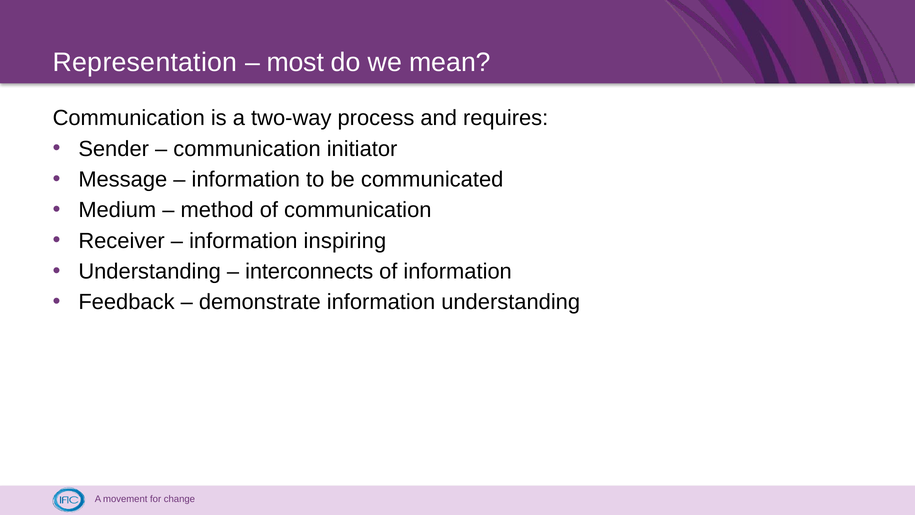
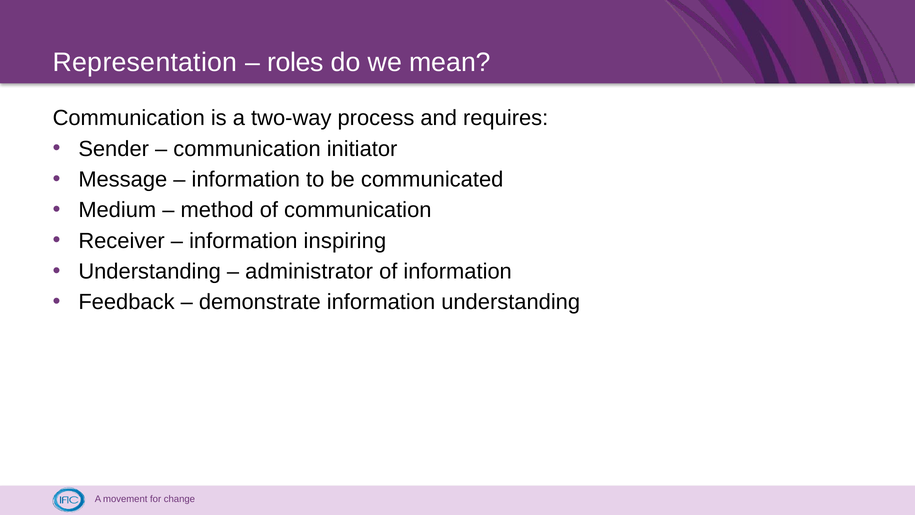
most: most -> roles (295, 62)
interconnects: interconnects -> administrator (309, 271)
